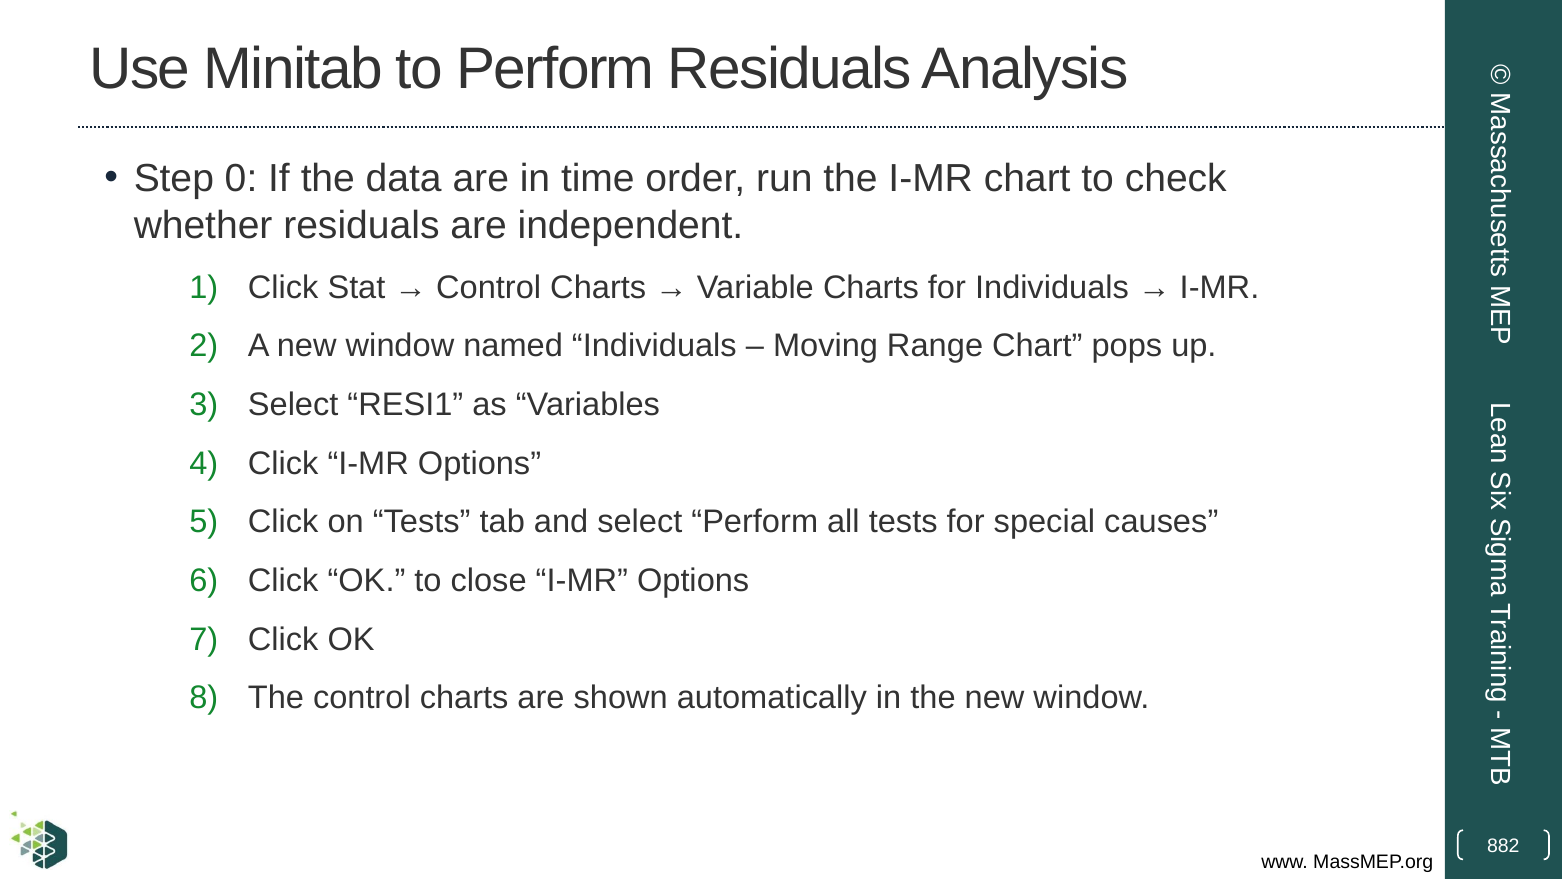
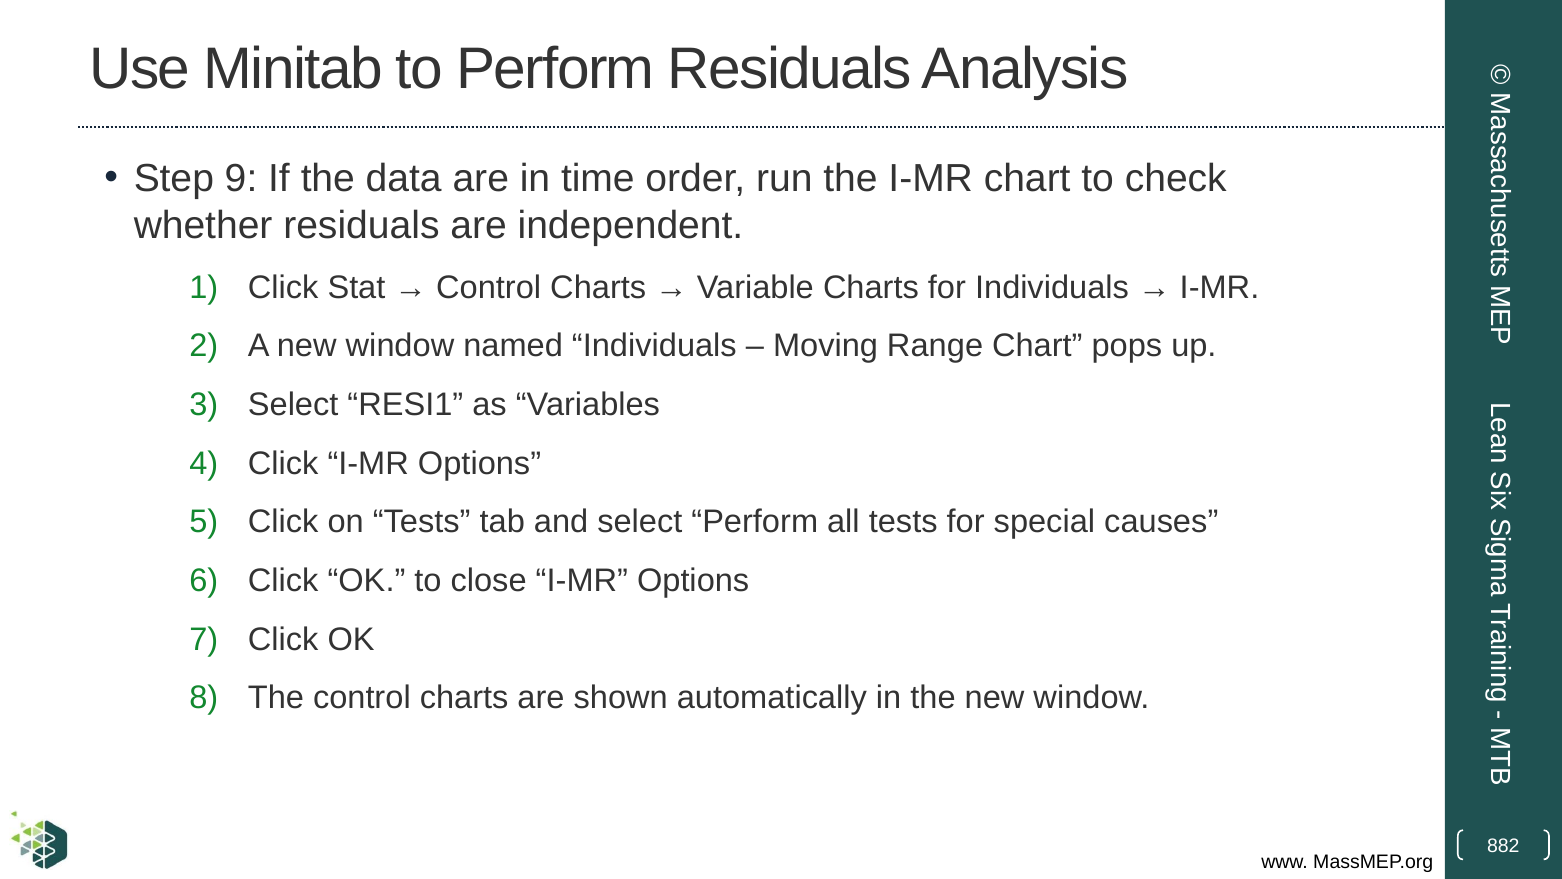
0: 0 -> 9 (241, 178)
